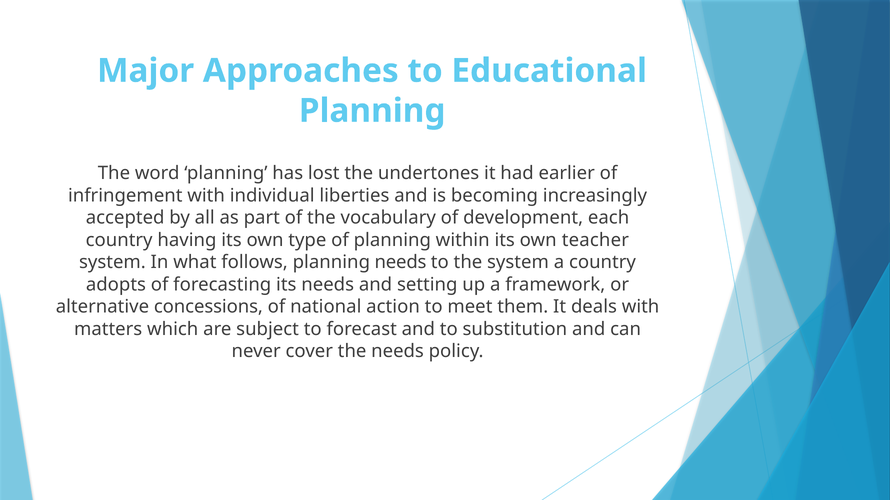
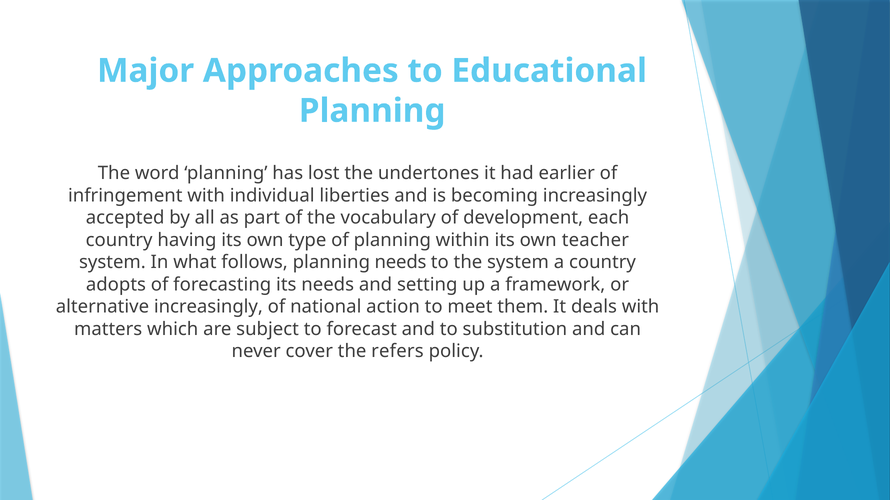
alternative concessions: concessions -> increasingly (208, 307)
the needs: needs -> refers (397, 352)
